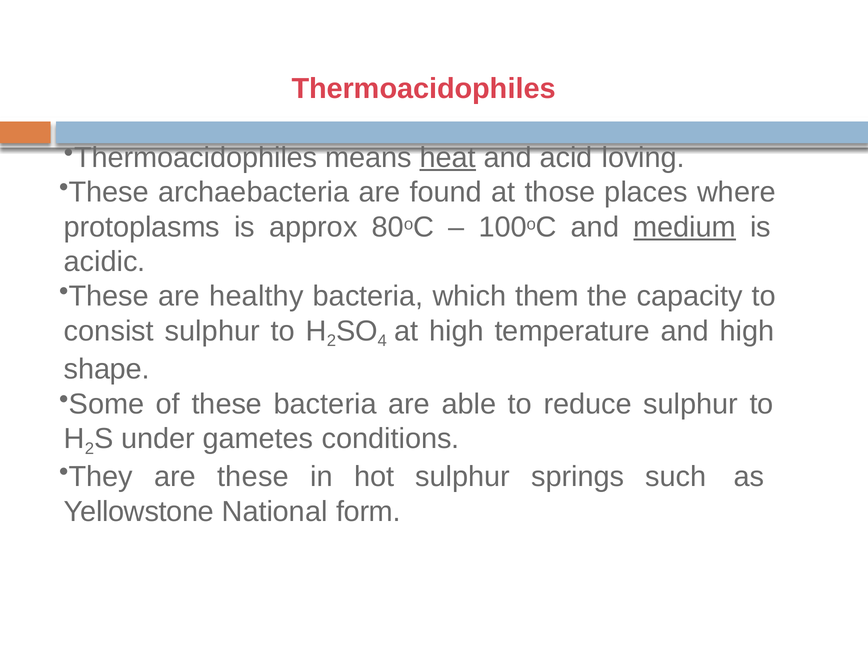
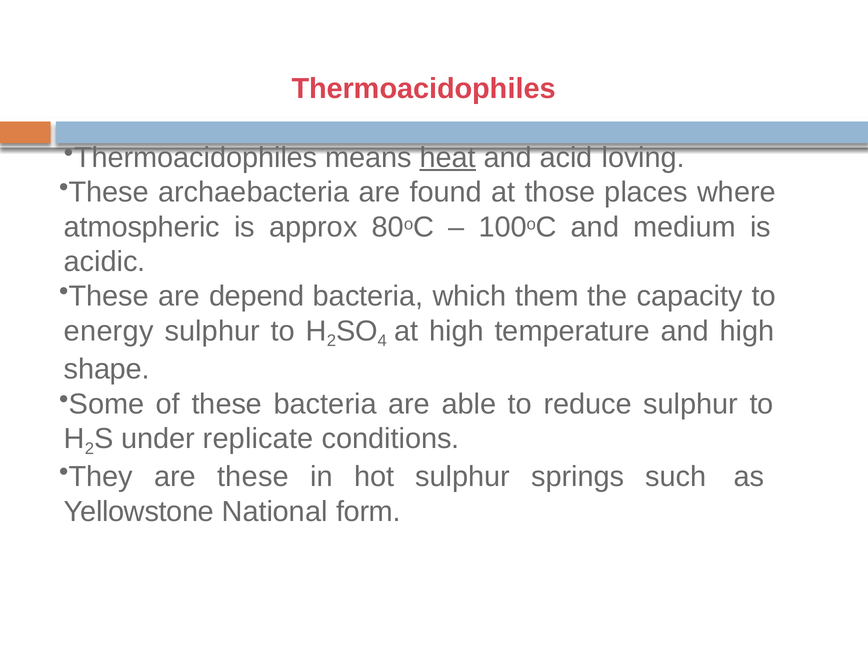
protoplasms: protoplasms -> atmospheric (142, 227)
medium underline: present -> none (685, 227)
healthy: healthy -> depend (257, 296)
consist: consist -> energy (109, 331)
gametes: gametes -> replicate (258, 439)
